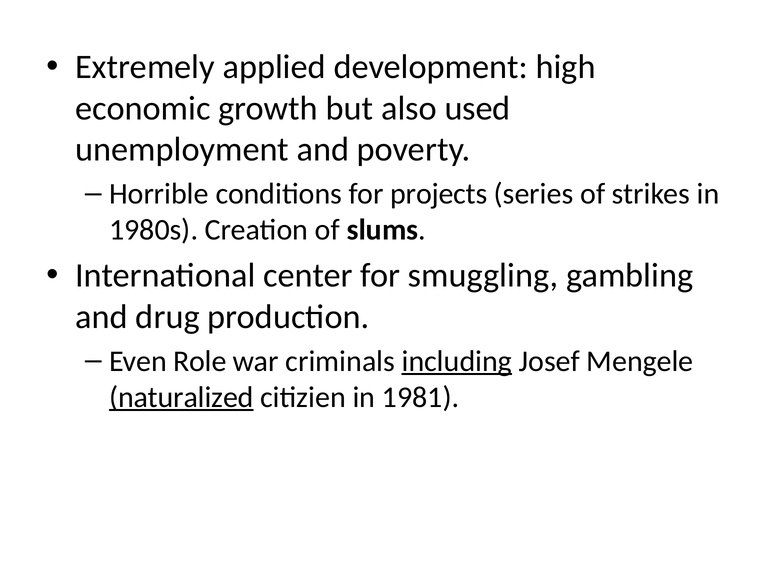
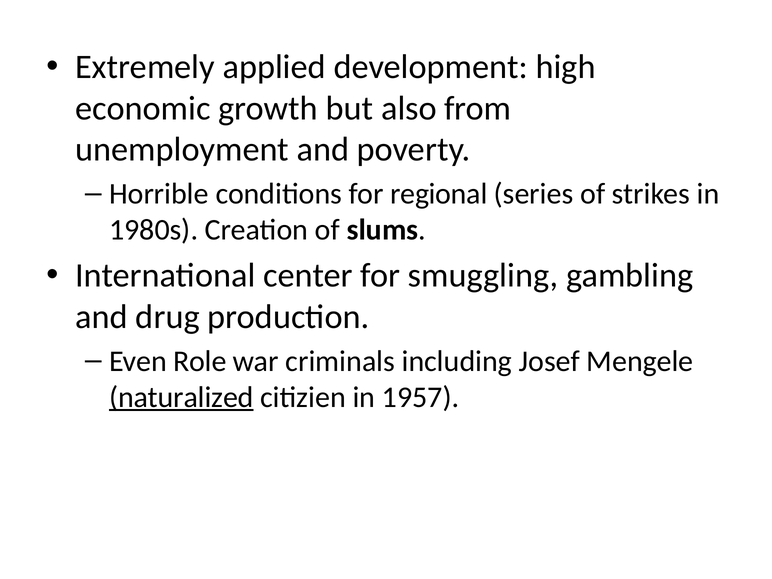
used: used -> from (478, 108)
projects: projects -> regional (439, 194)
including underline: present -> none (457, 361)
1981: 1981 -> 1957 (421, 397)
